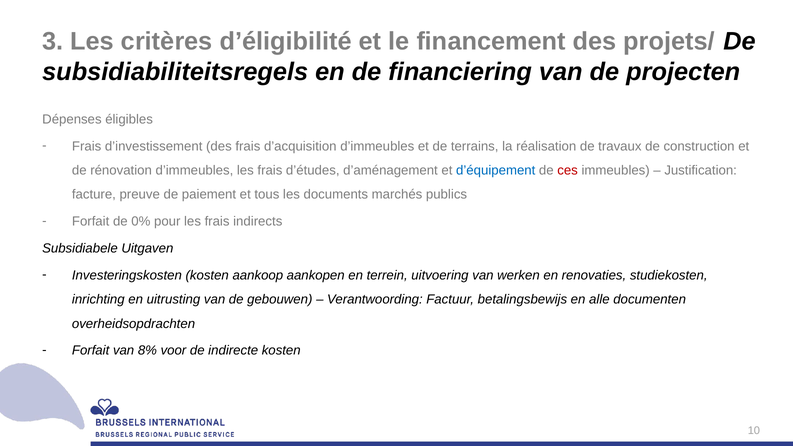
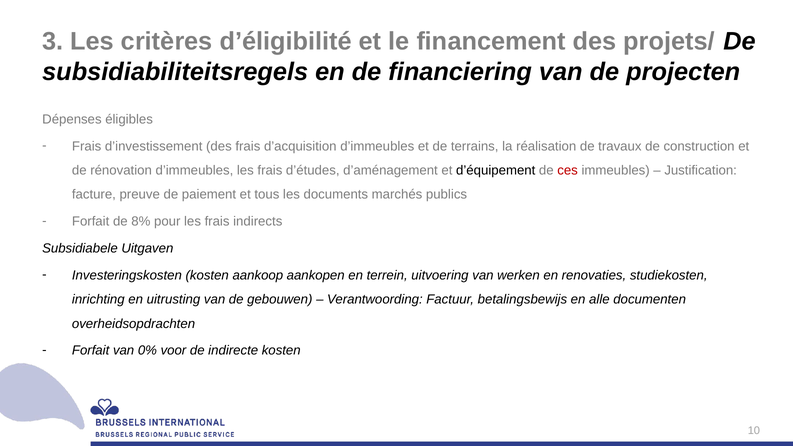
d’équipement colour: blue -> black (496, 170)
0%: 0% -> 8% (141, 222)
8%: 8% -> 0% (147, 351)
